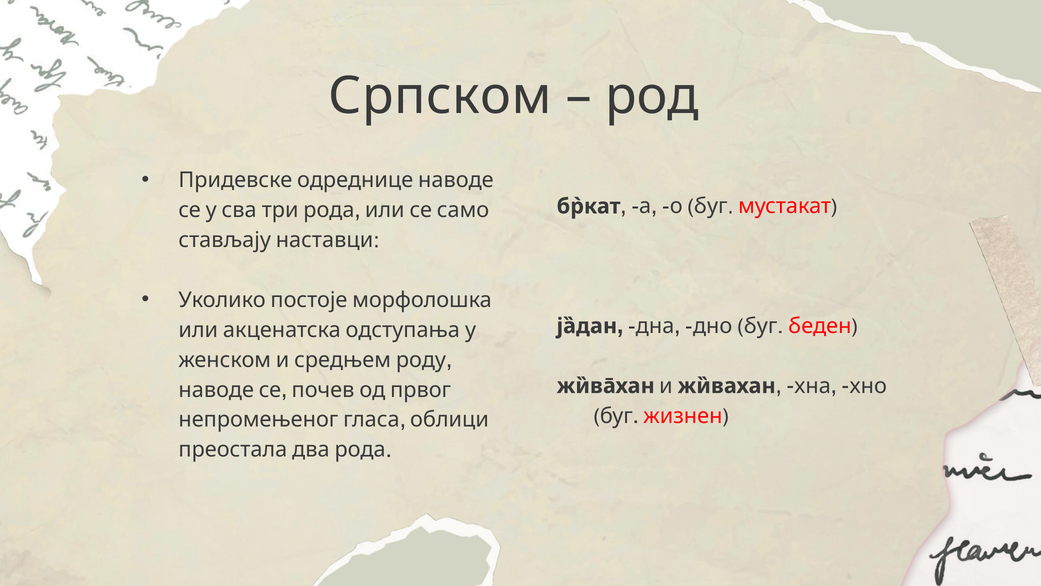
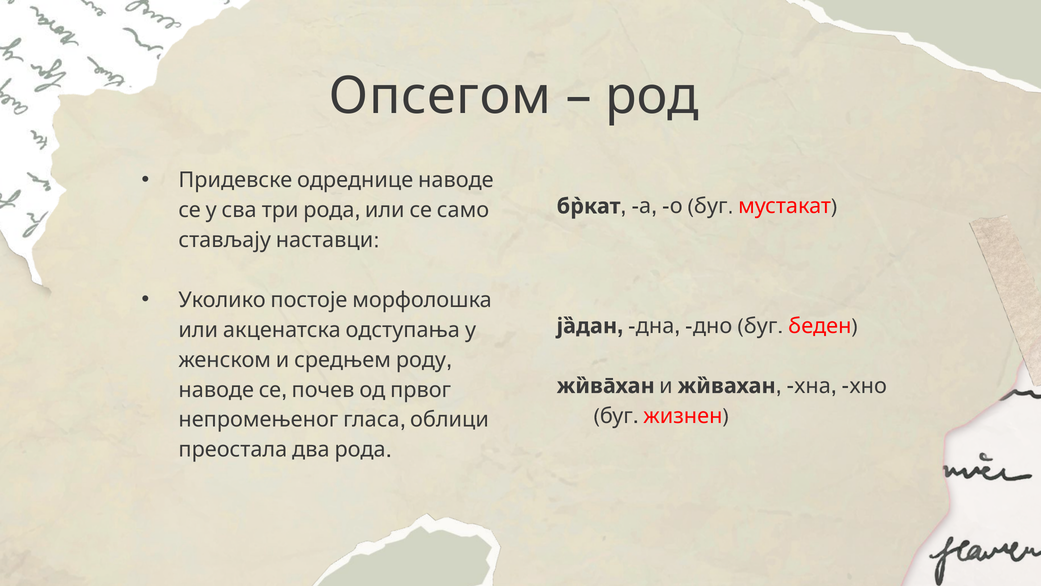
Српском: Српском -> Опсегом (440, 96)
